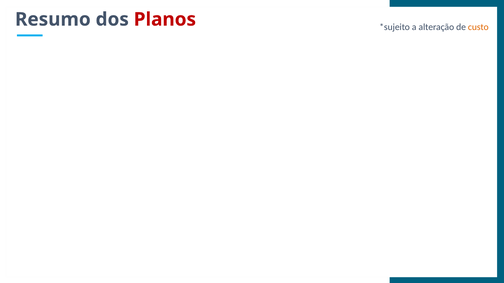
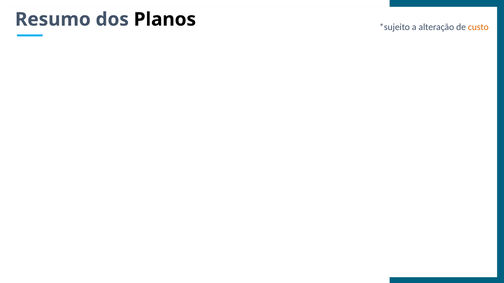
Planos colour: red -> black (165, 19)
